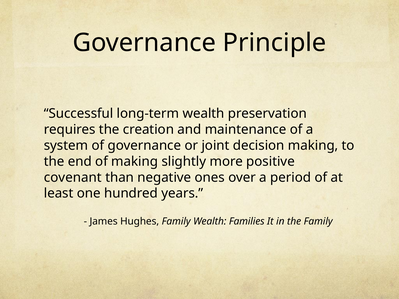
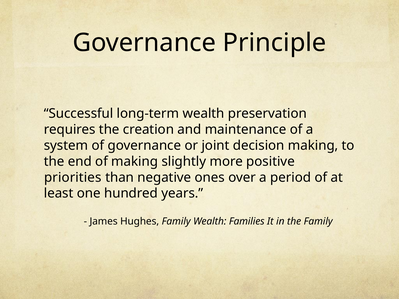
covenant: covenant -> priorities (73, 178)
